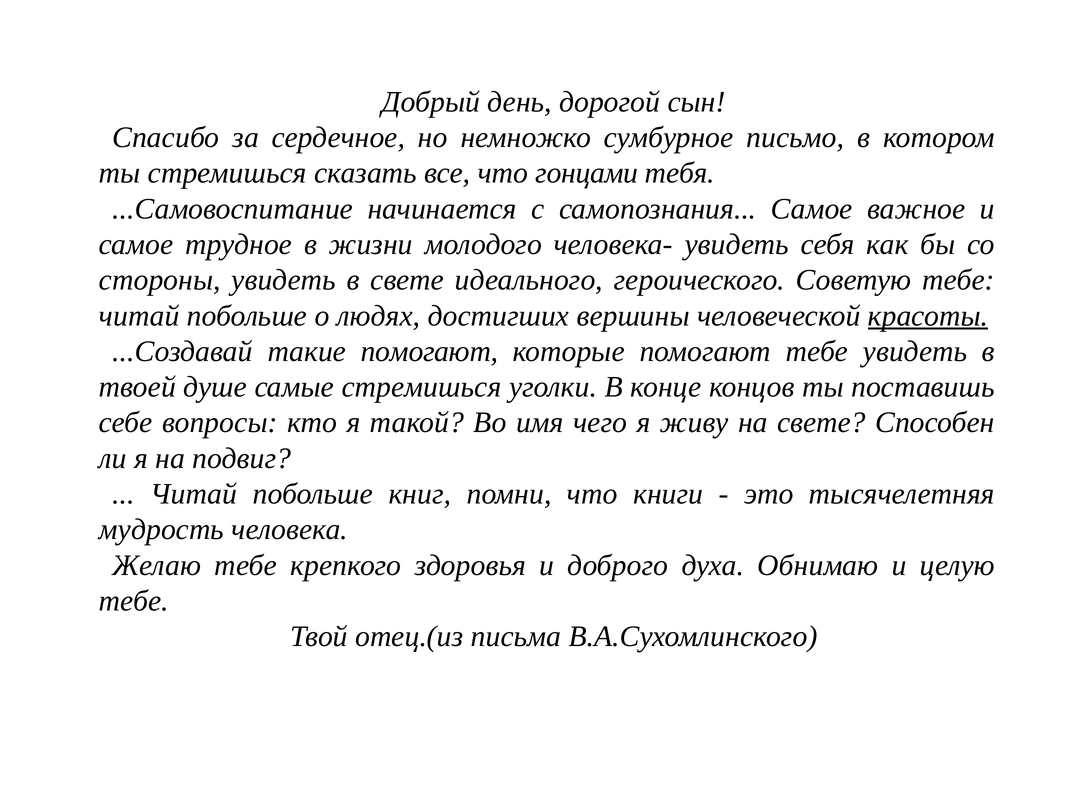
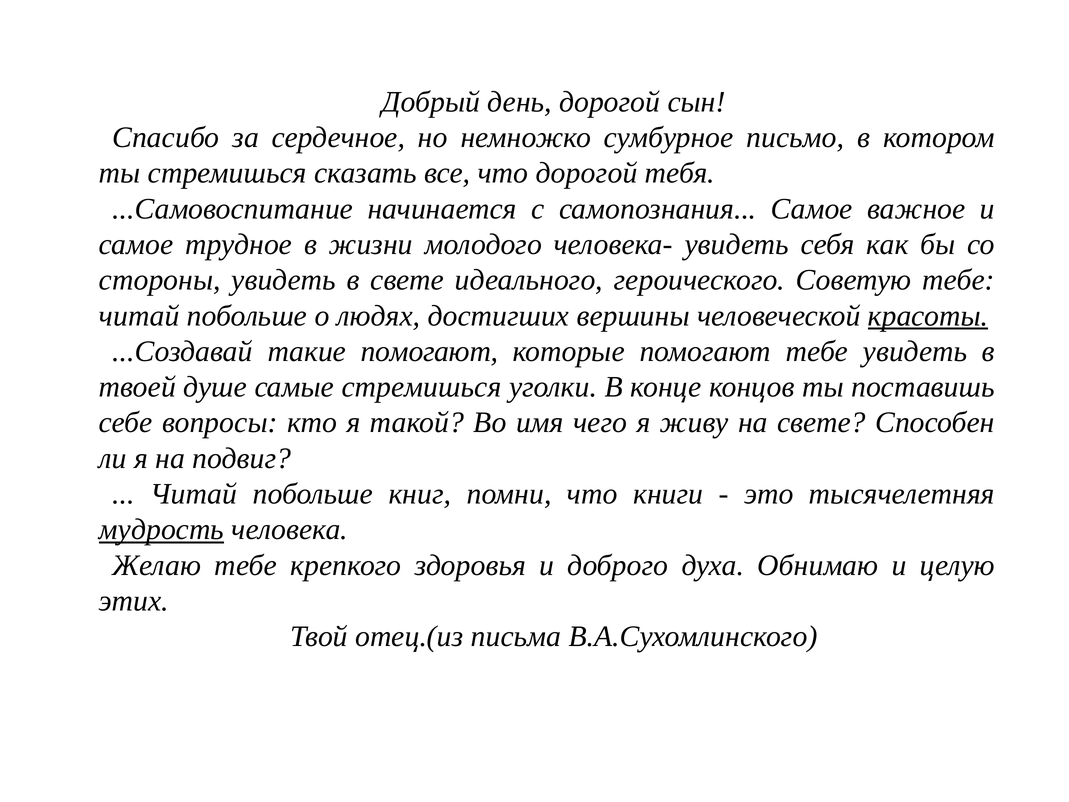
что гонцами: гонцами -> дорогой (587, 173)
мудрость underline: none -> present (162, 529)
тебе: тебе -> этих (134, 601)
